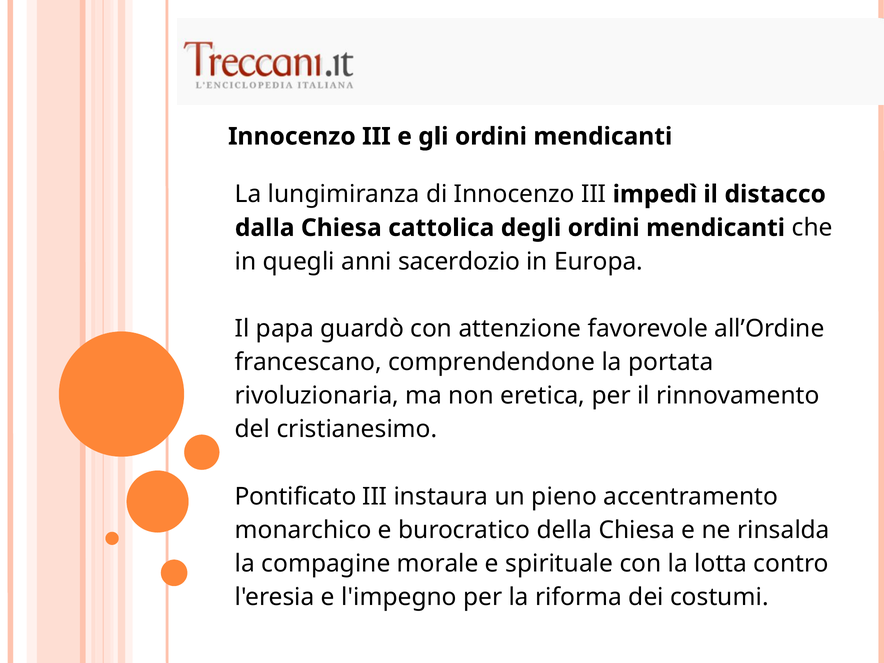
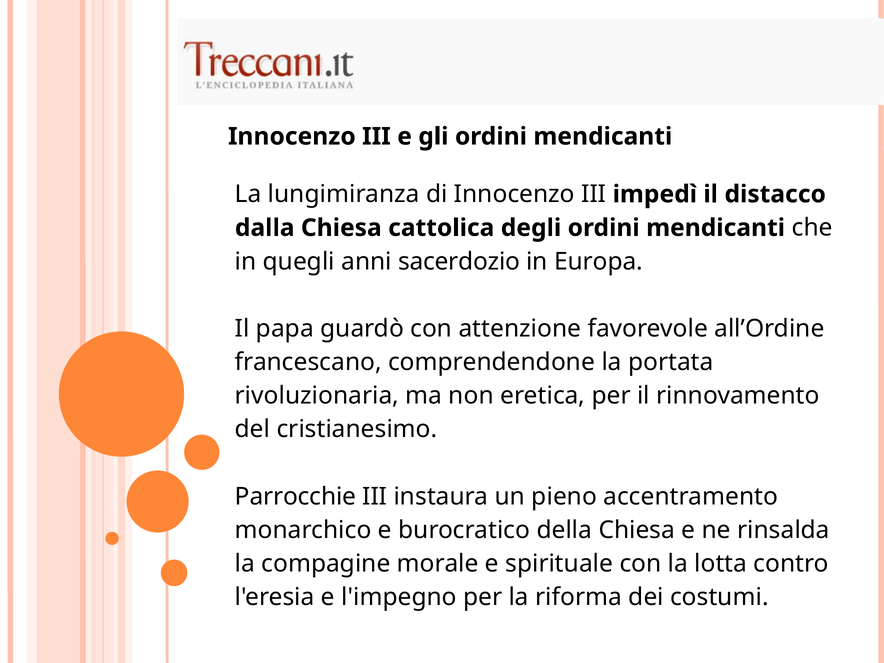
Pontificato: Pontificato -> Parrocchie (295, 497)
